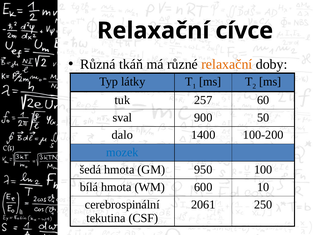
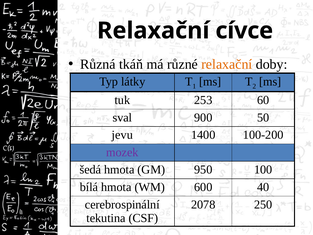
257: 257 -> 253 (203, 100)
dalo: dalo -> jevu (122, 135)
mozek colour: blue -> purple (122, 152)
10: 10 -> 40 (263, 187)
2061: 2061 -> 2078 (203, 204)
